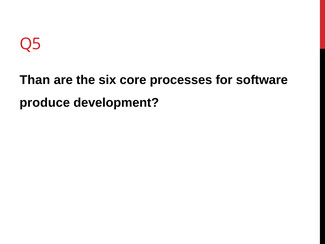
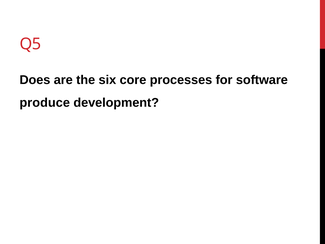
Than: Than -> Does (35, 80)
